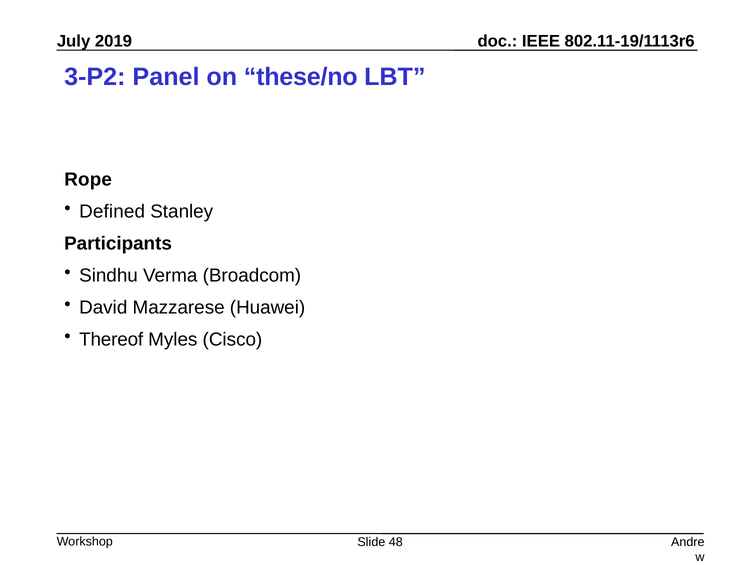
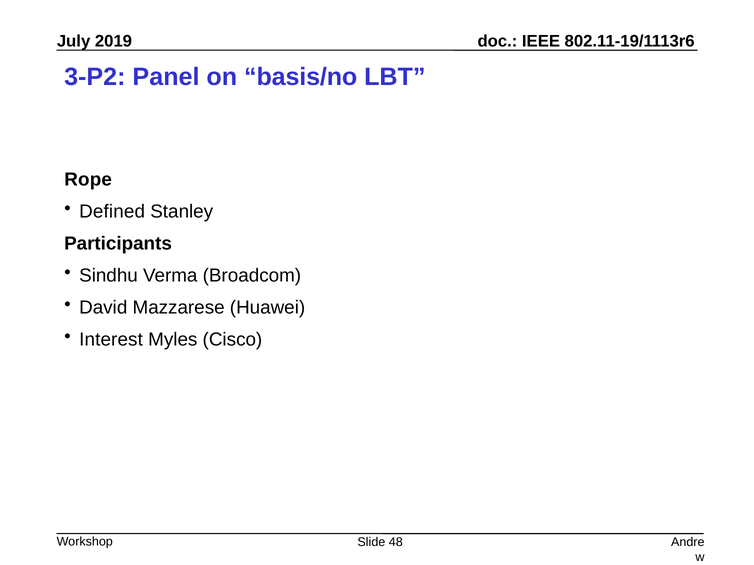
these/no: these/no -> basis/no (301, 77)
Thereof: Thereof -> Interest (111, 340)
